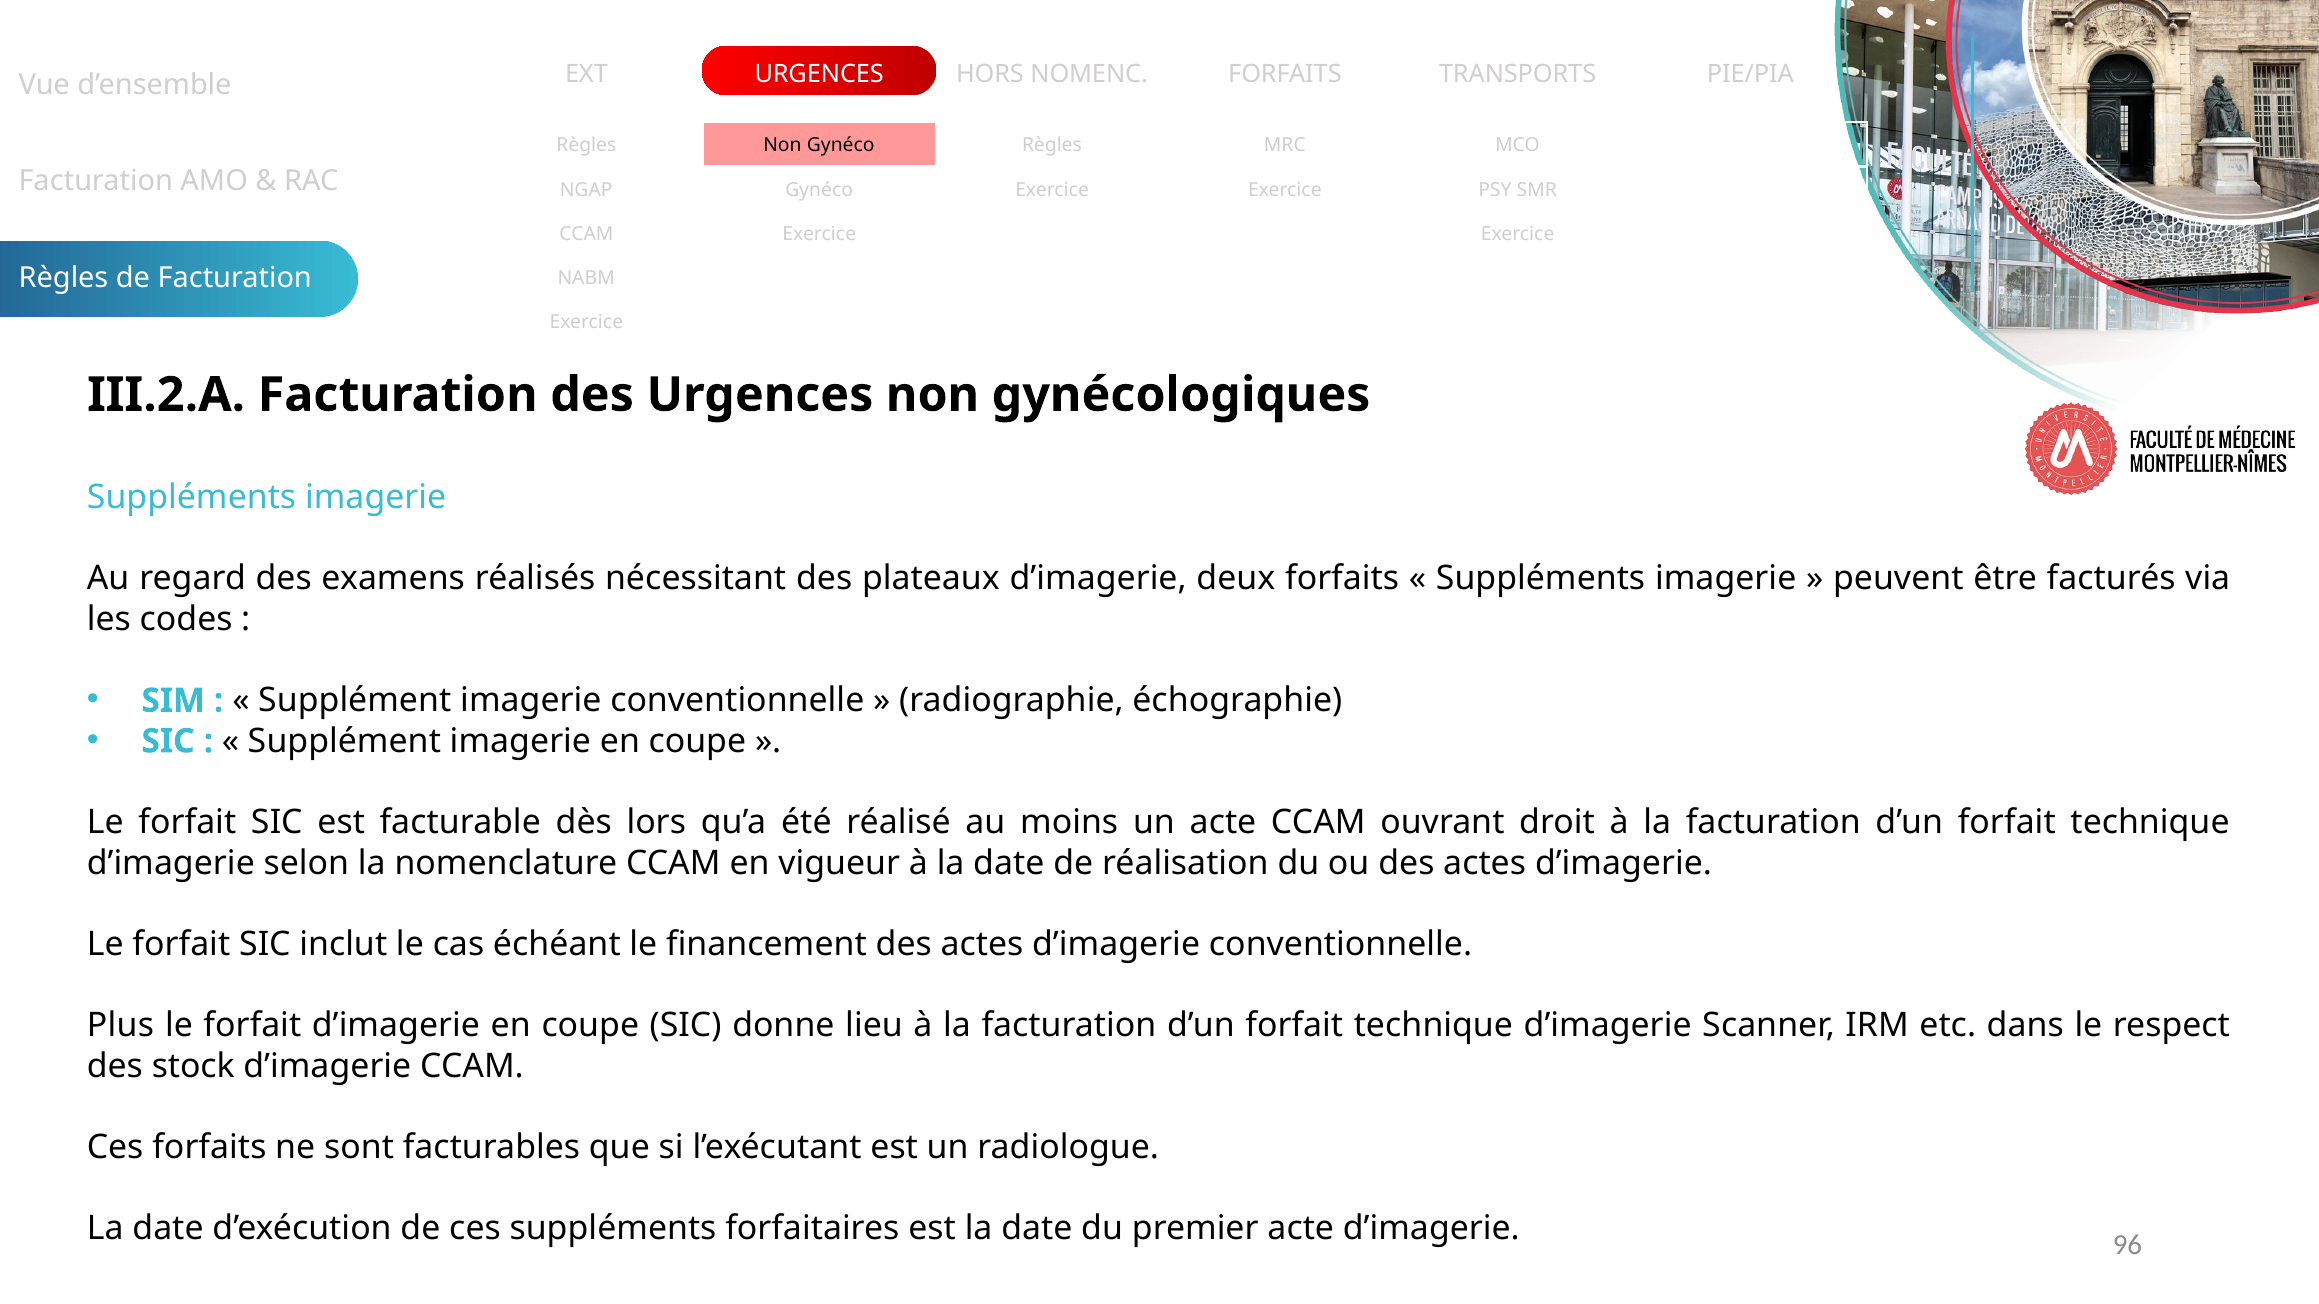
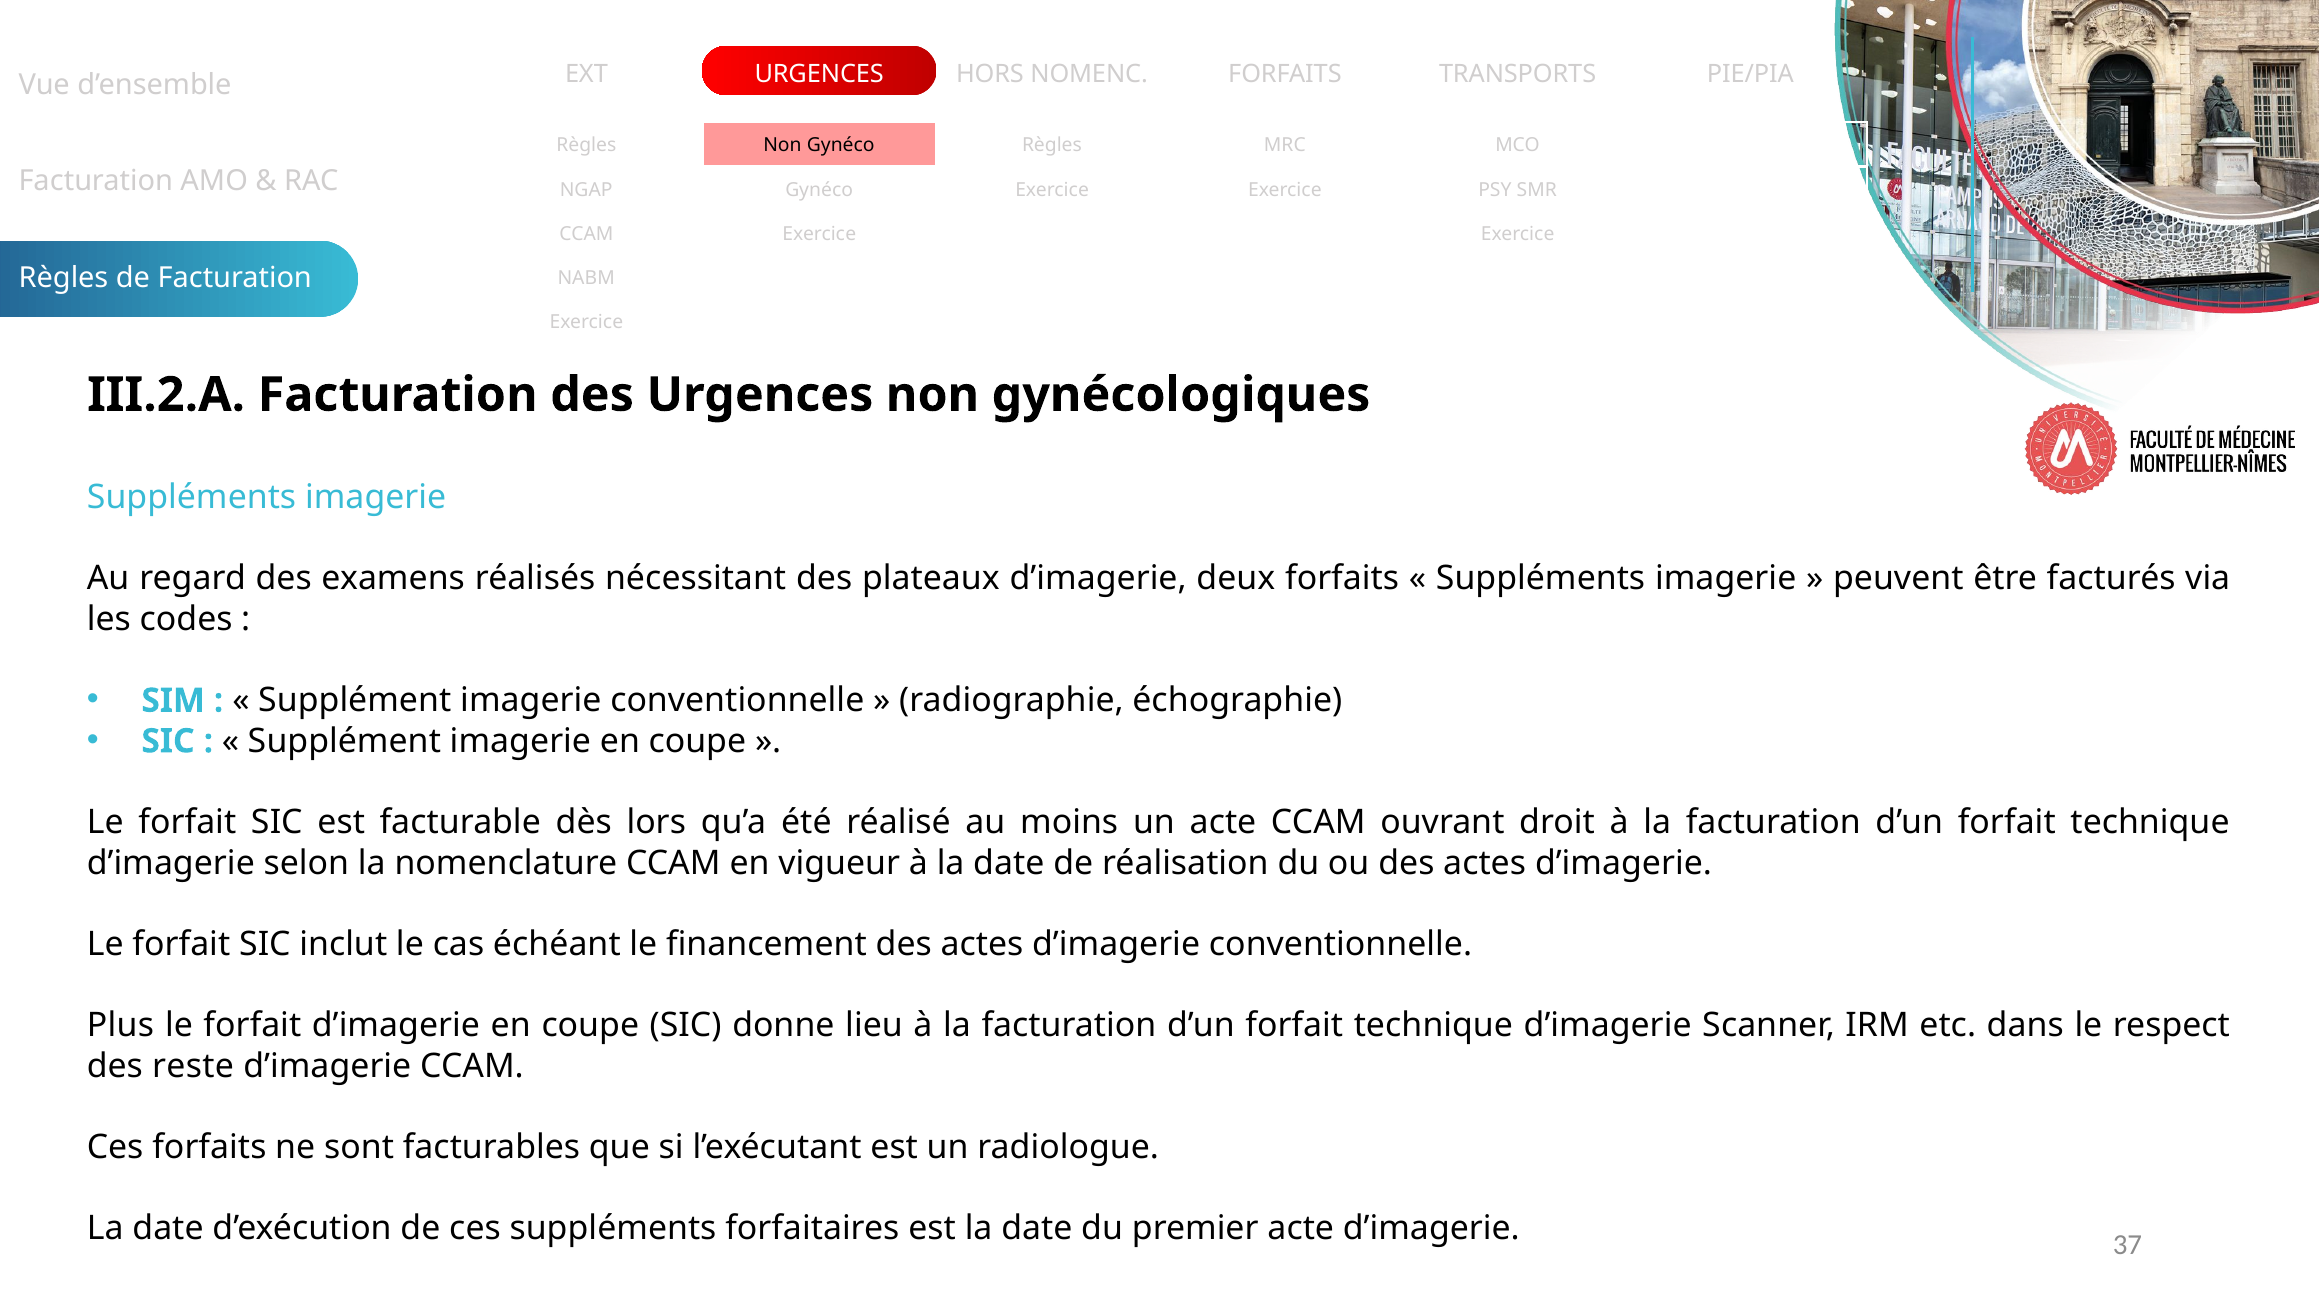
stock: stock -> reste (193, 1066)
96: 96 -> 37 (2127, 1245)
